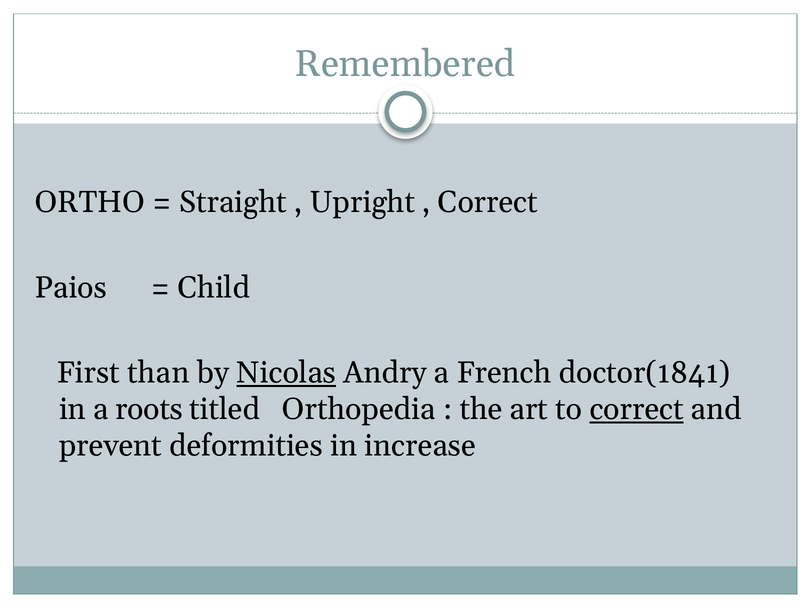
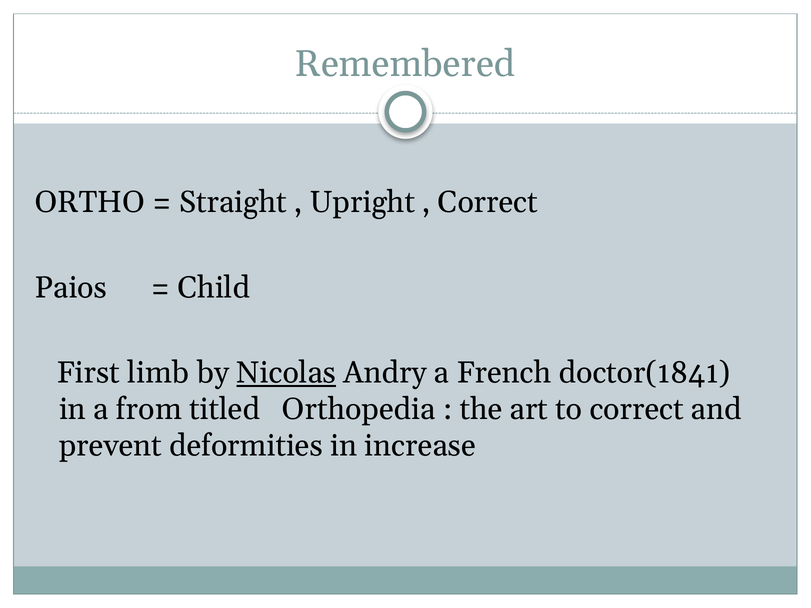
than: than -> limb (158, 373)
roots: roots -> from (149, 409)
correct underline: present -> none (637, 409)
